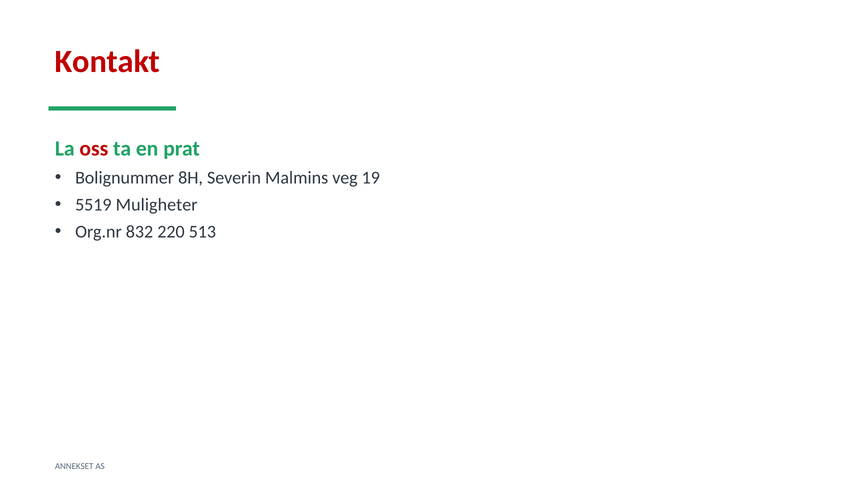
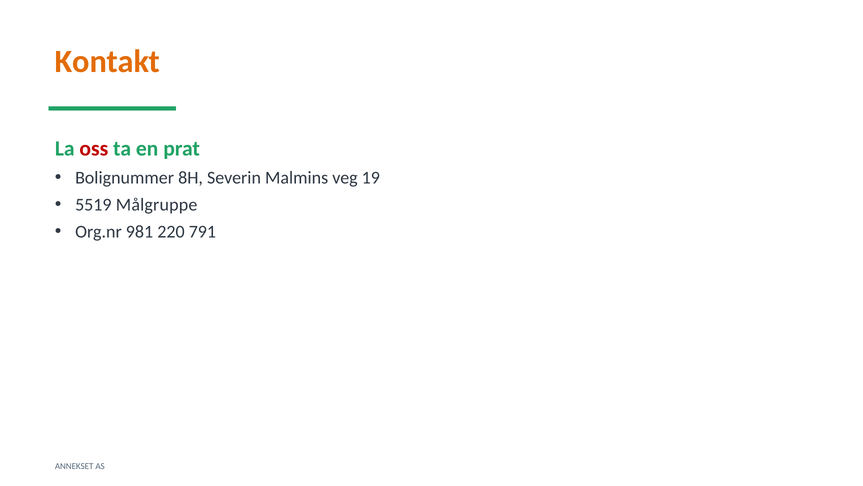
Kontakt colour: red -> orange (108, 62)
Muligheter: Muligheter -> Målgruppe (157, 204)
832: 832 -> 981 (140, 231)
513: 513 -> 791 (202, 231)
